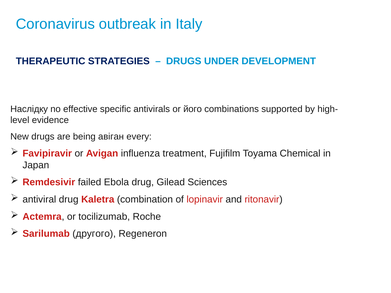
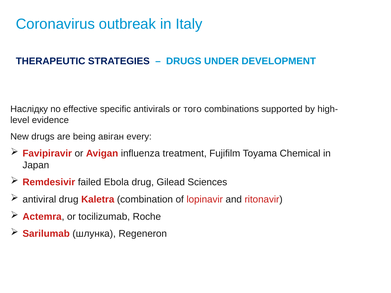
його: його -> того (193, 109)
другого: другого -> шлунка (94, 234)
